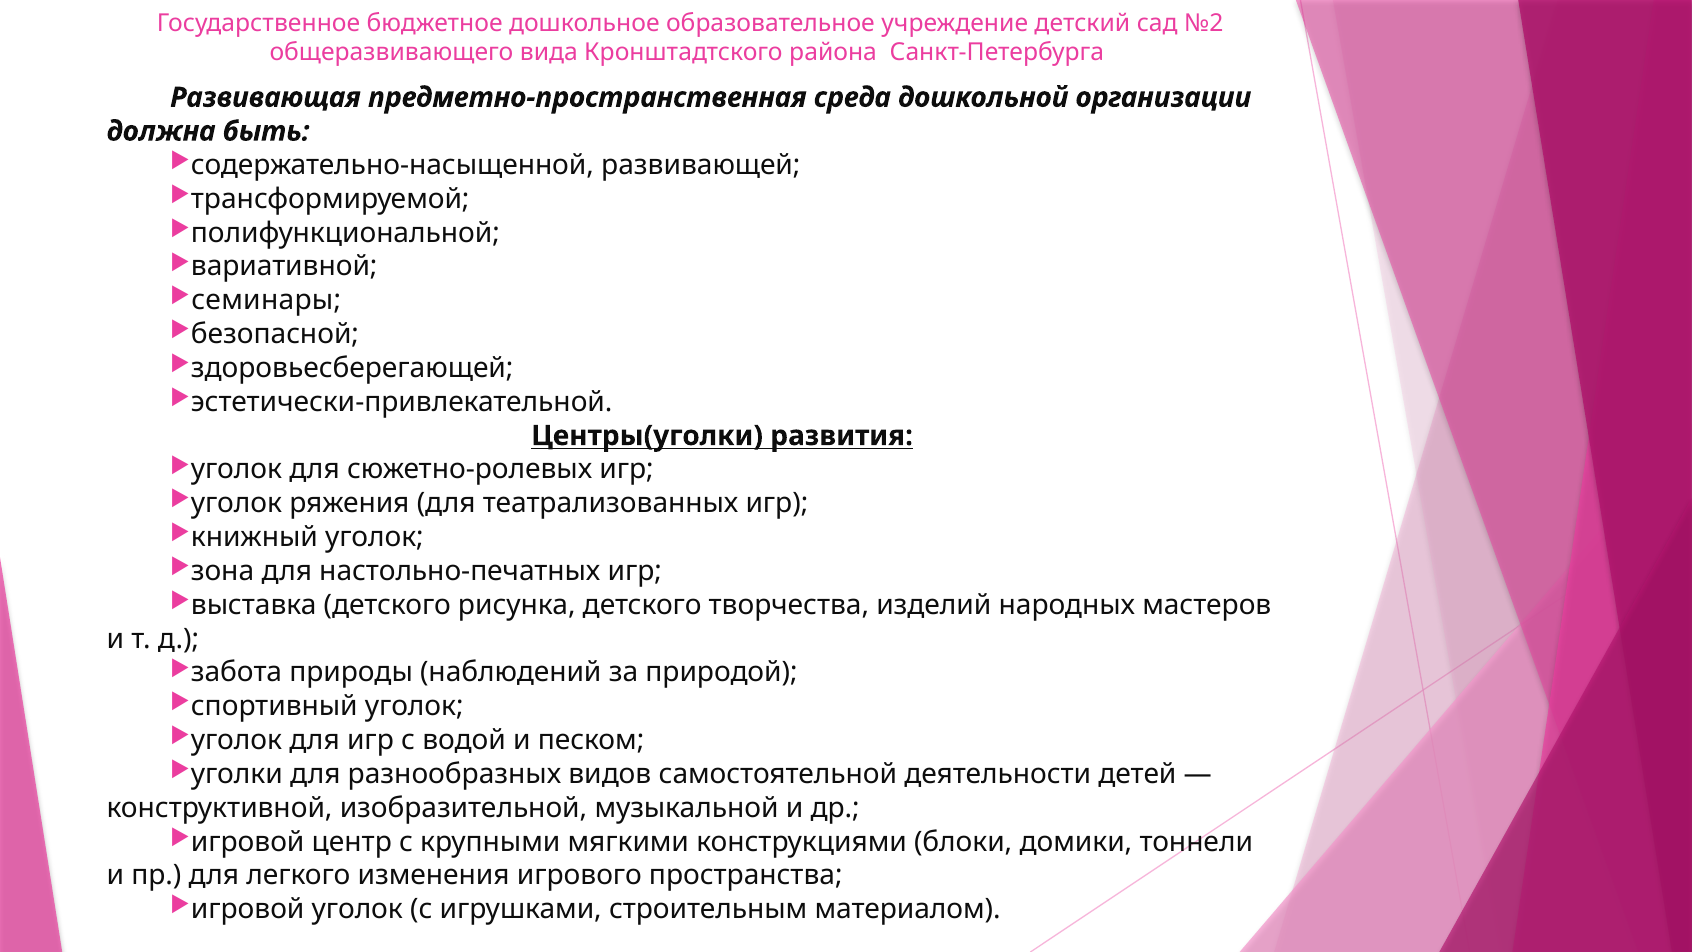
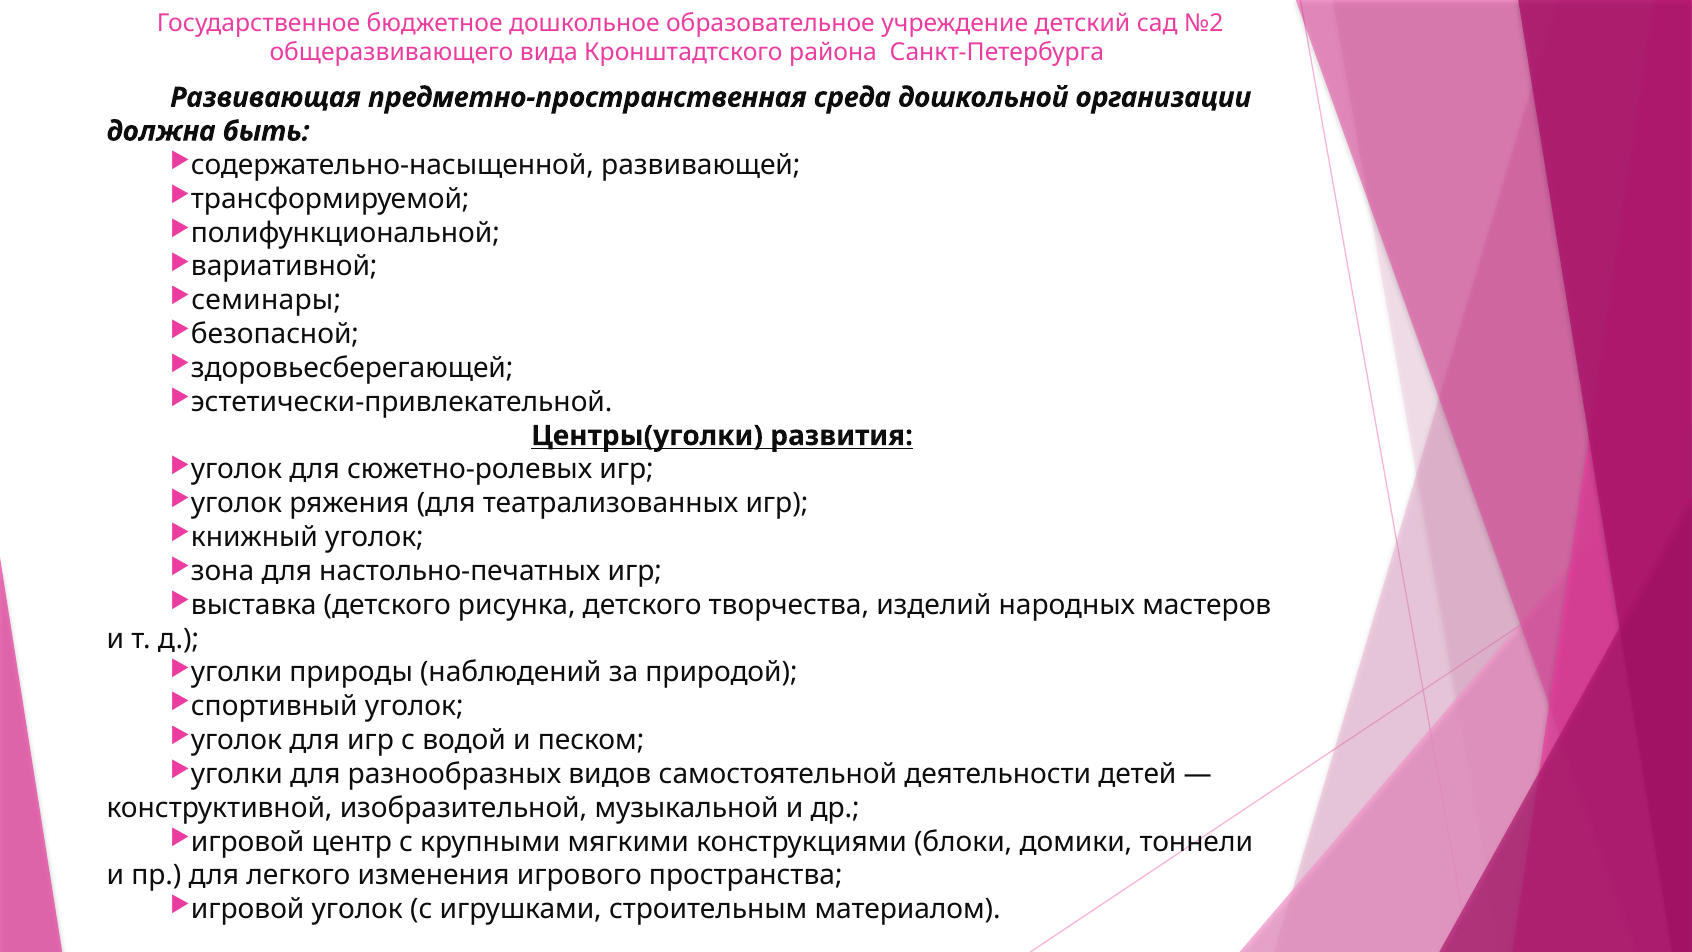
забота: забота -> уголки (237, 672)
